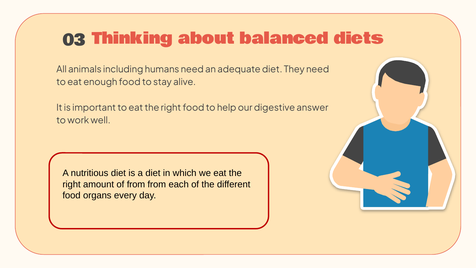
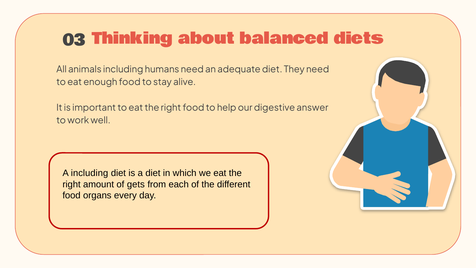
A nutritious: nutritious -> including (90, 173)
of from: from -> gets (136, 184)
